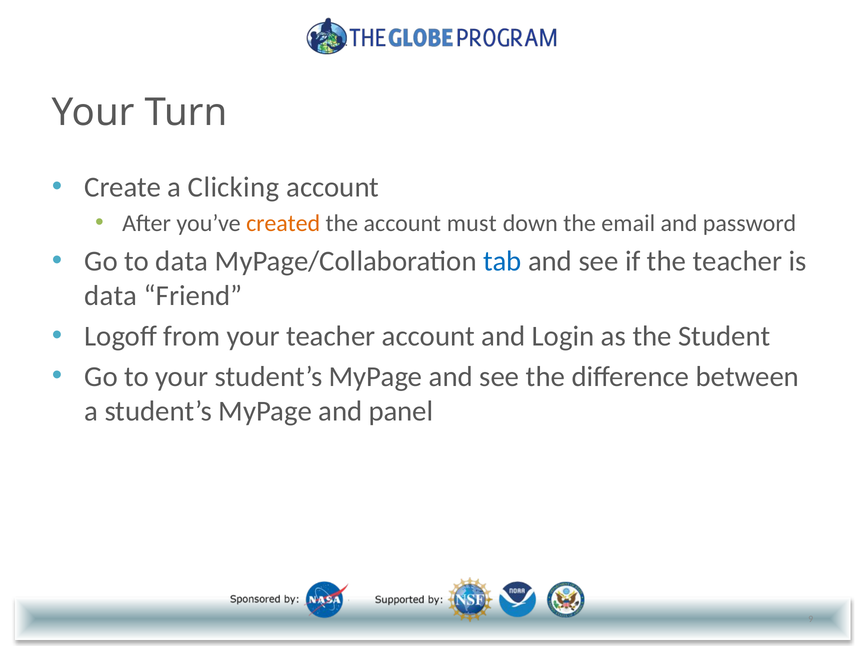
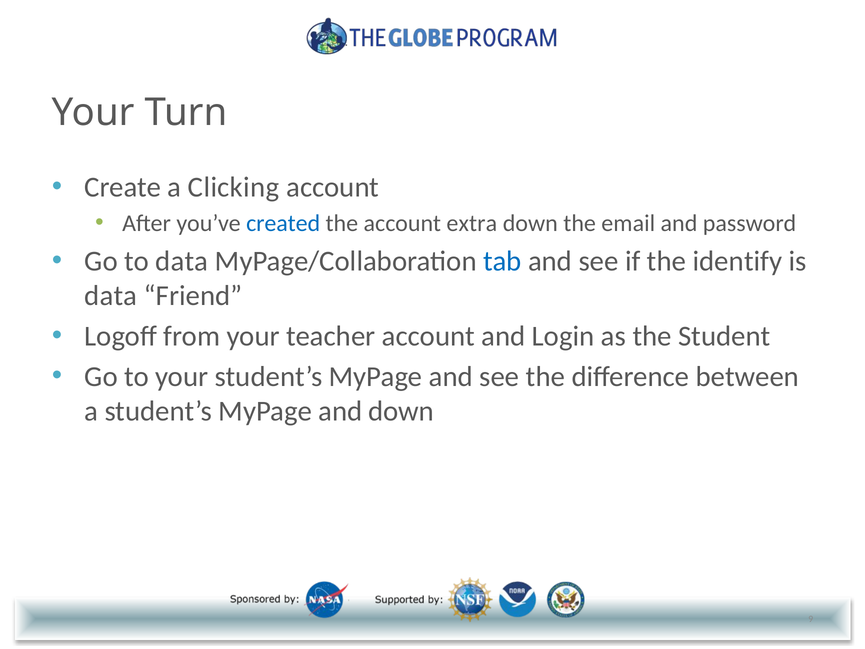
created colour: orange -> blue (283, 223)
must: must -> extra (472, 223)
the teacher: teacher -> identify (737, 261)
and panel: panel -> down (401, 411)
